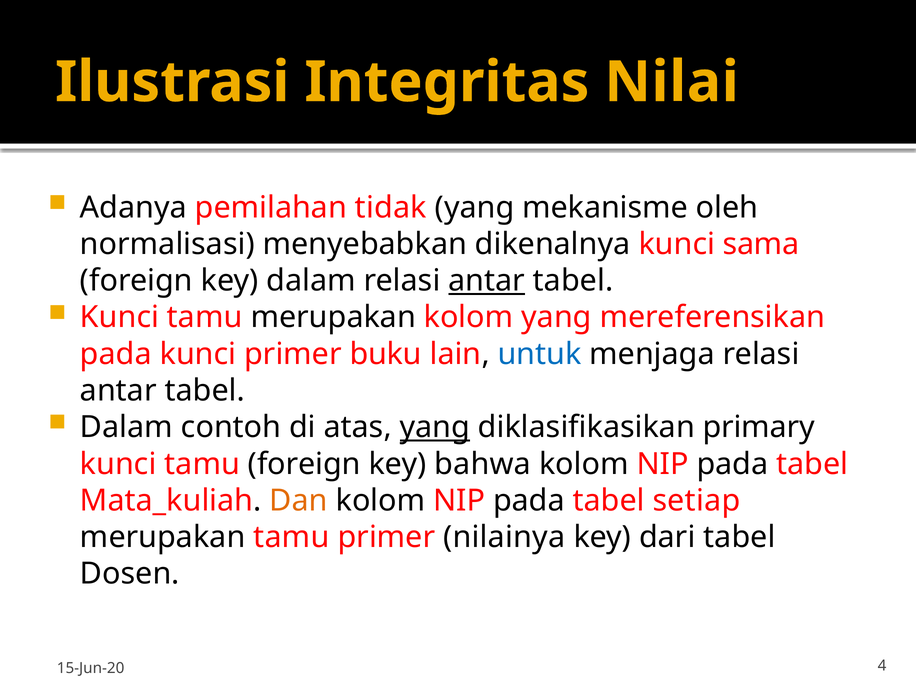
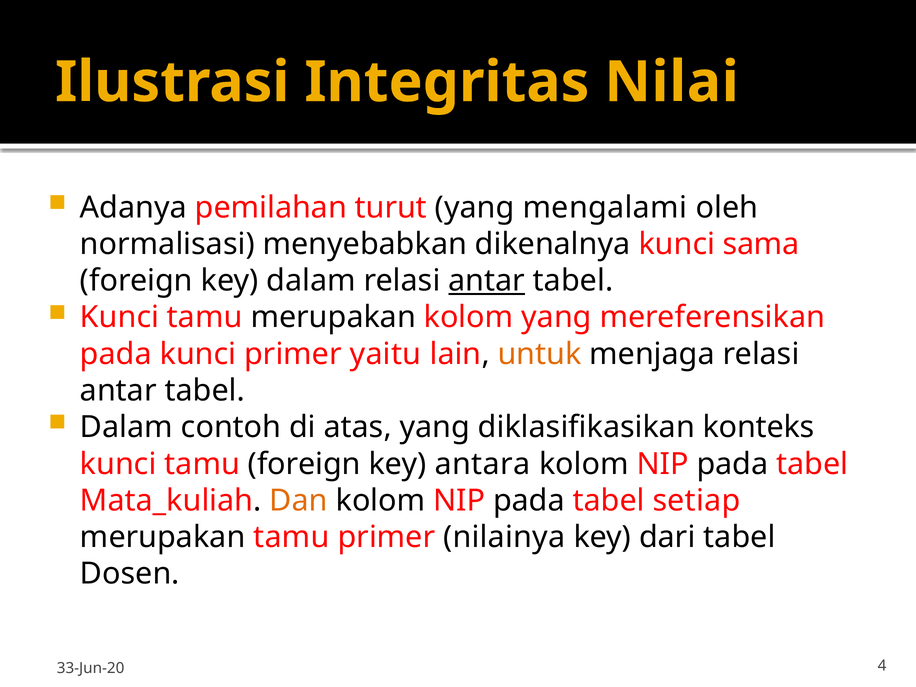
tidak: tidak -> turut (391, 207)
mekanisme: mekanisme -> mengalami (605, 207)
buku: buku -> yaitu (386, 354)
untuk colour: blue -> orange (539, 354)
yang underline: present -> none (435, 427)
primary: primary -> konteks (759, 427)
bahwa: bahwa -> antara (483, 464)
15-Jun-20: 15-Jun-20 -> 33-Jun-20 (91, 668)
